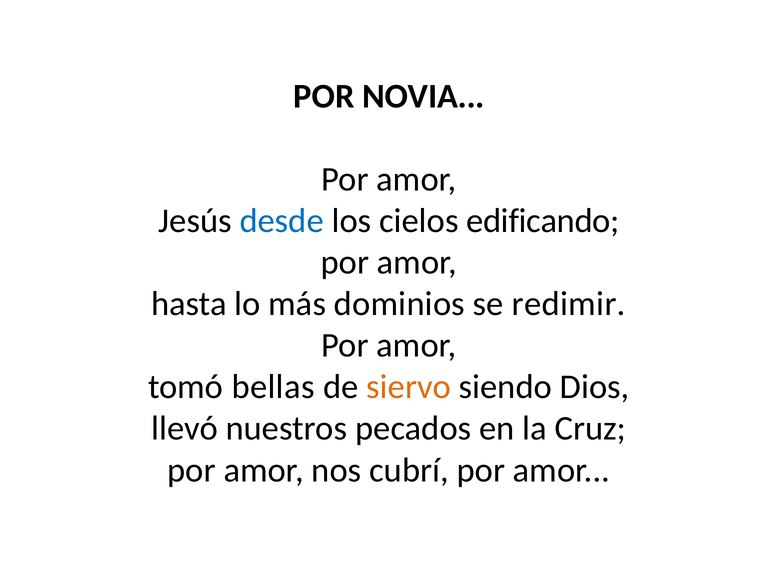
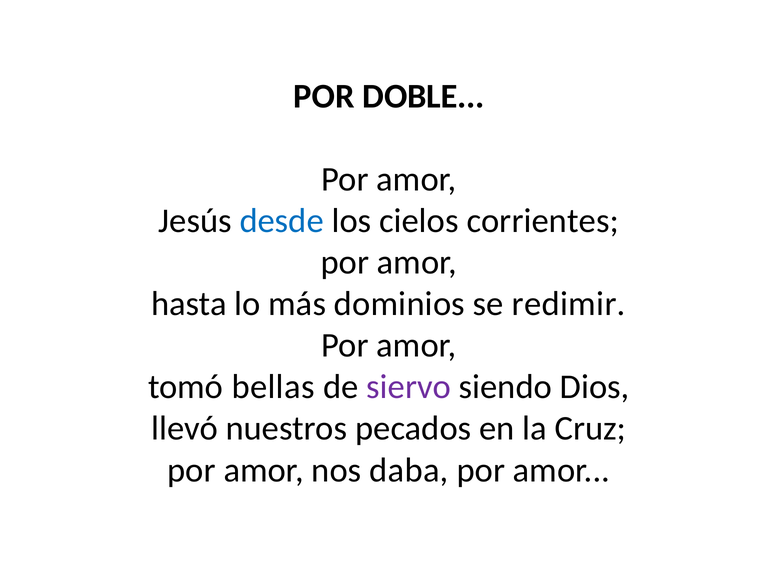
NOVIA: NOVIA -> DOBLE (424, 96)
edificando: edificando -> corrientes (543, 221)
siervo colour: orange -> purple (409, 387)
cubrí: cubrí -> daba (409, 470)
